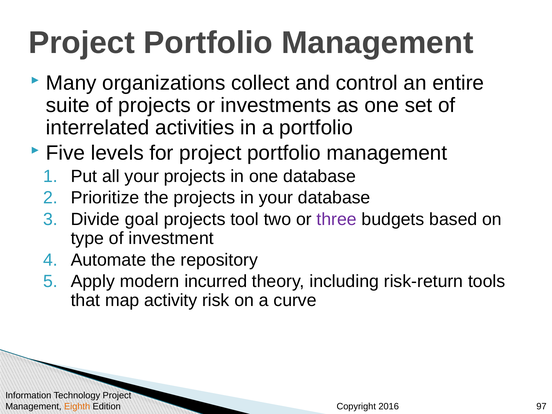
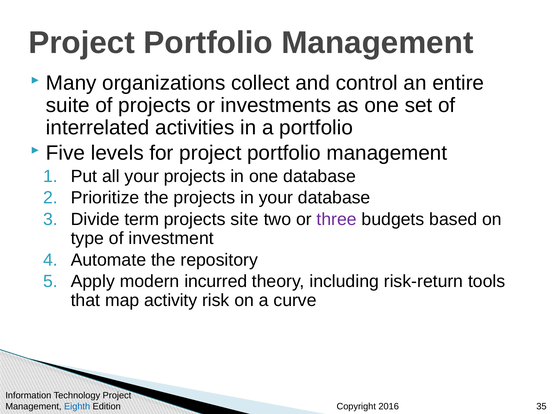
goal: goal -> term (142, 219)
tool: tool -> site (245, 219)
Eighth colour: orange -> blue (77, 406)
97: 97 -> 35 (541, 406)
